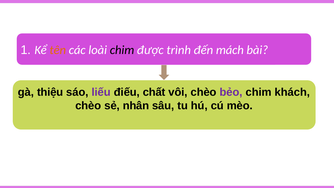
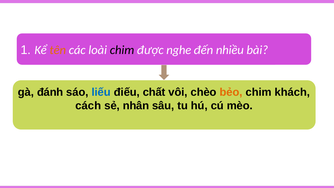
trình: trình -> nghe (179, 50)
mách: mách -> nhiều (230, 50)
thiệu: thiệu -> đánh (50, 92)
liếu colour: purple -> blue (101, 92)
bẻo colour: purple -> orange (231, 92)
chèo: chèo -> cách (88, 106)
